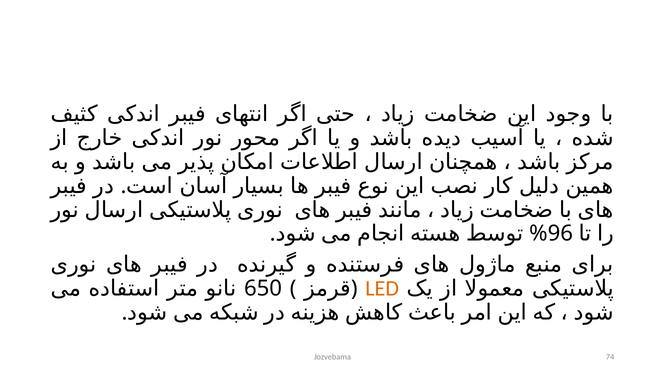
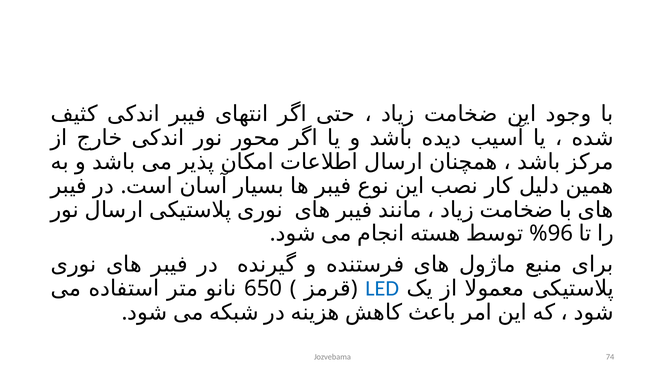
LED colour: orange -> blue (382, 289)
